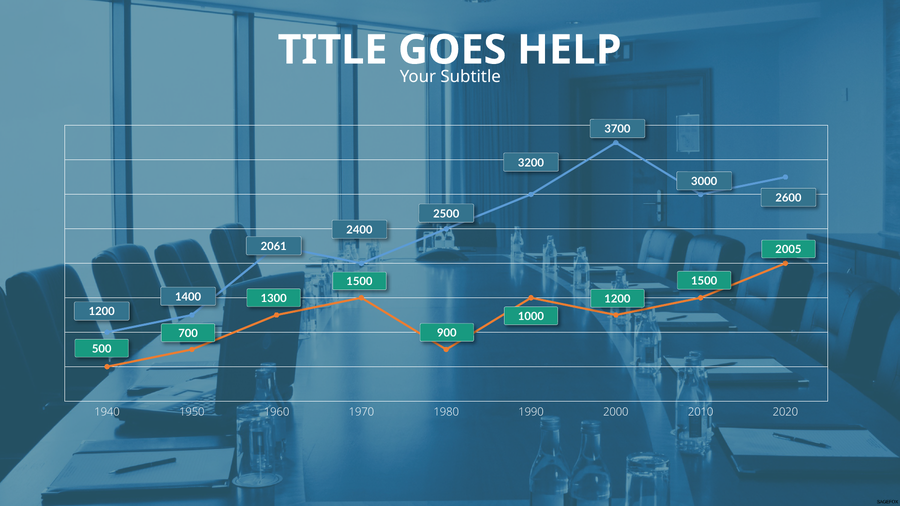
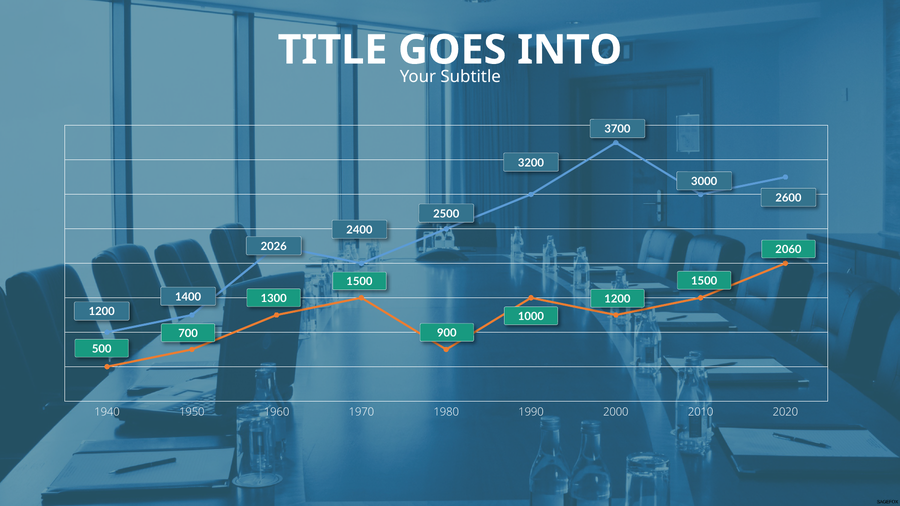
HELP: HELP -> INTO (570, 50)
2061: 2061 -> 2026 (274, 247)
2005: 2005 -> 2060 (788, 250)
